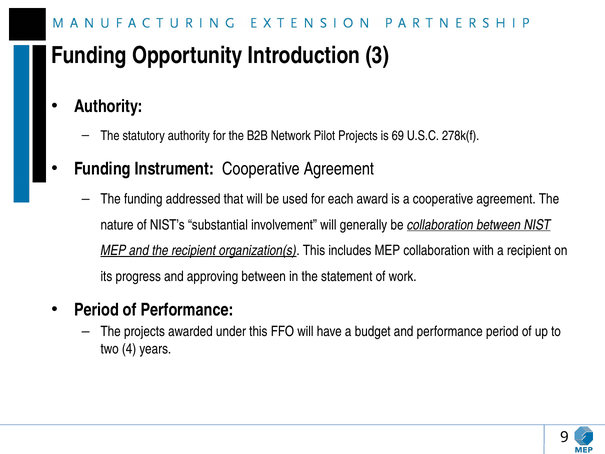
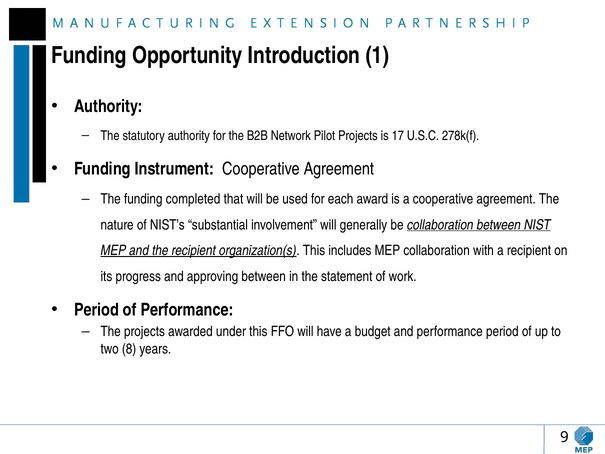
3: 3 -> 1 (377, 56)
69: 69 -> 17 (398, 136)
addressed: addressed -> completed (193, 199)
4: 4 -> 8 (129, 349)
